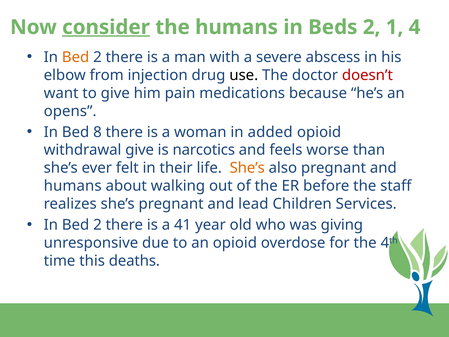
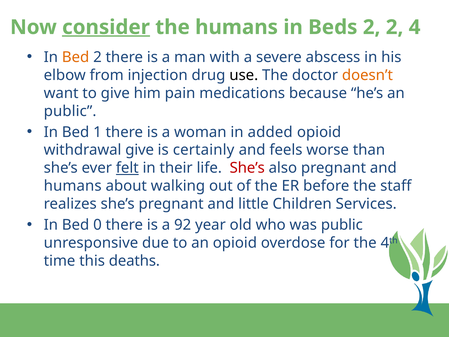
2 1: 1 -> 2 (395, 27)
doesn’t colour: red -> orange (367, 75)
opens: opens -> public (70, 111)
8: 8 -> 1 (97, 132)
narcotics: narcotics -> certainly (204, 150)
felt underline: none -> present (127, 168)
She’s colour: orange -> red (247, 168)
lead: lead -> little (253, 204)
2: 2 -> 0 (97, 225)
41: 41 -> 92 (183, 225)
was giving: giving -> public (342, 225)
